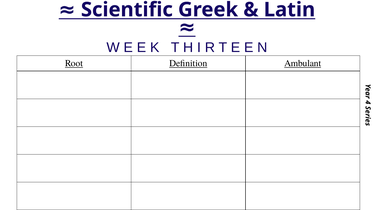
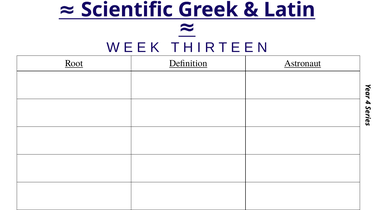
Ambulant: Ambulant -> Astronaut (303, 64)
